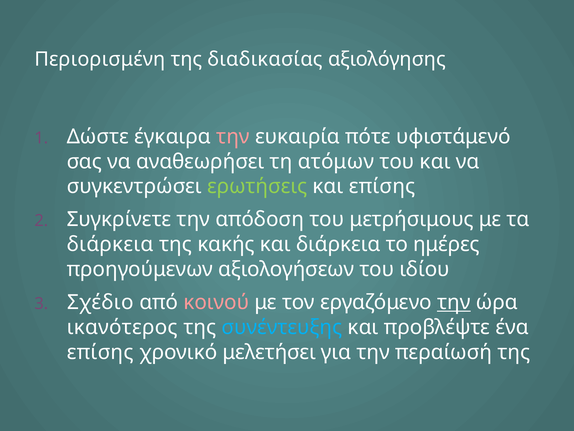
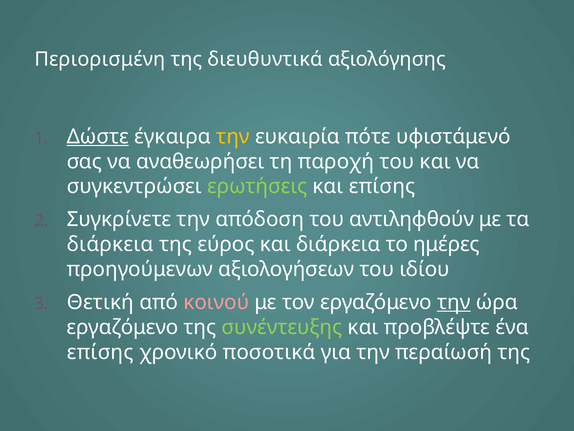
διαδικασίας: διαδικασίας -> διευθυντικά (265, 59)
Δώστε underline: none -> present (98, 136)
την colour: pink -> yellow (233, 136)
ατόμων: ατόμων -> παροχή (336, 161)
μετρήσιμους: μετρήσιμους -> αντιληφθούν (412, 219)
κακής: κακής -> εύρος (226, 244)
Σχέδιο: Σχέδιο -> Θετική (100, 302)
ικανότερος: ικανότερος -> εργαζόμενο (122, 327)
συνέντευξης colour: light blue -> light green (282, 327)
μελετήσει: μελετήσει -> ποσοτικά (269, 352)
